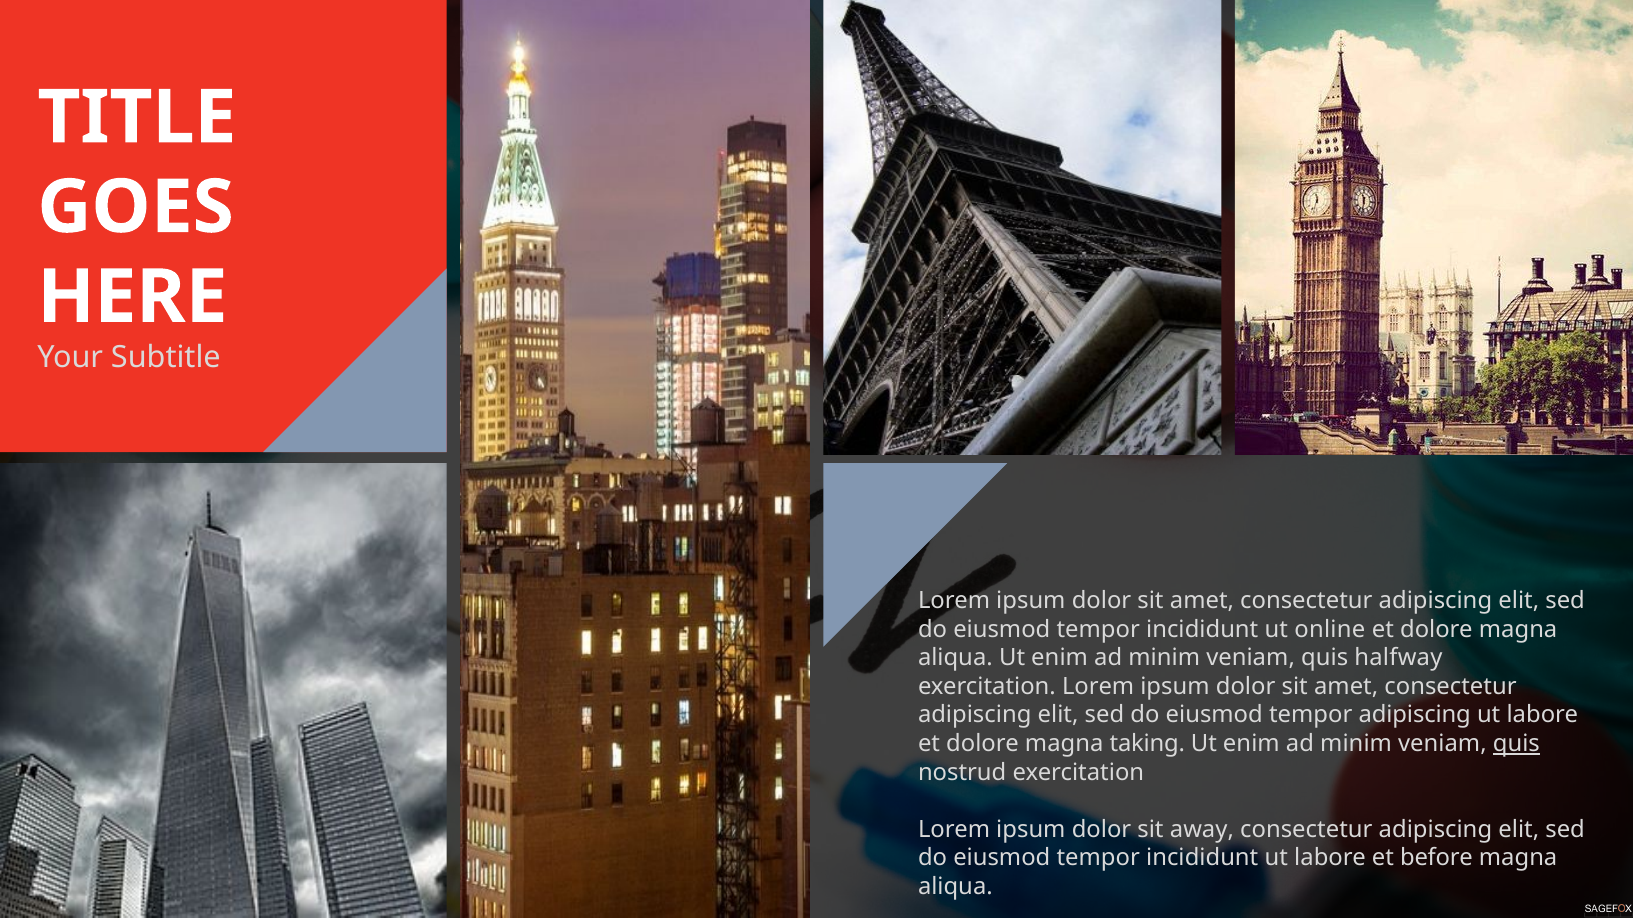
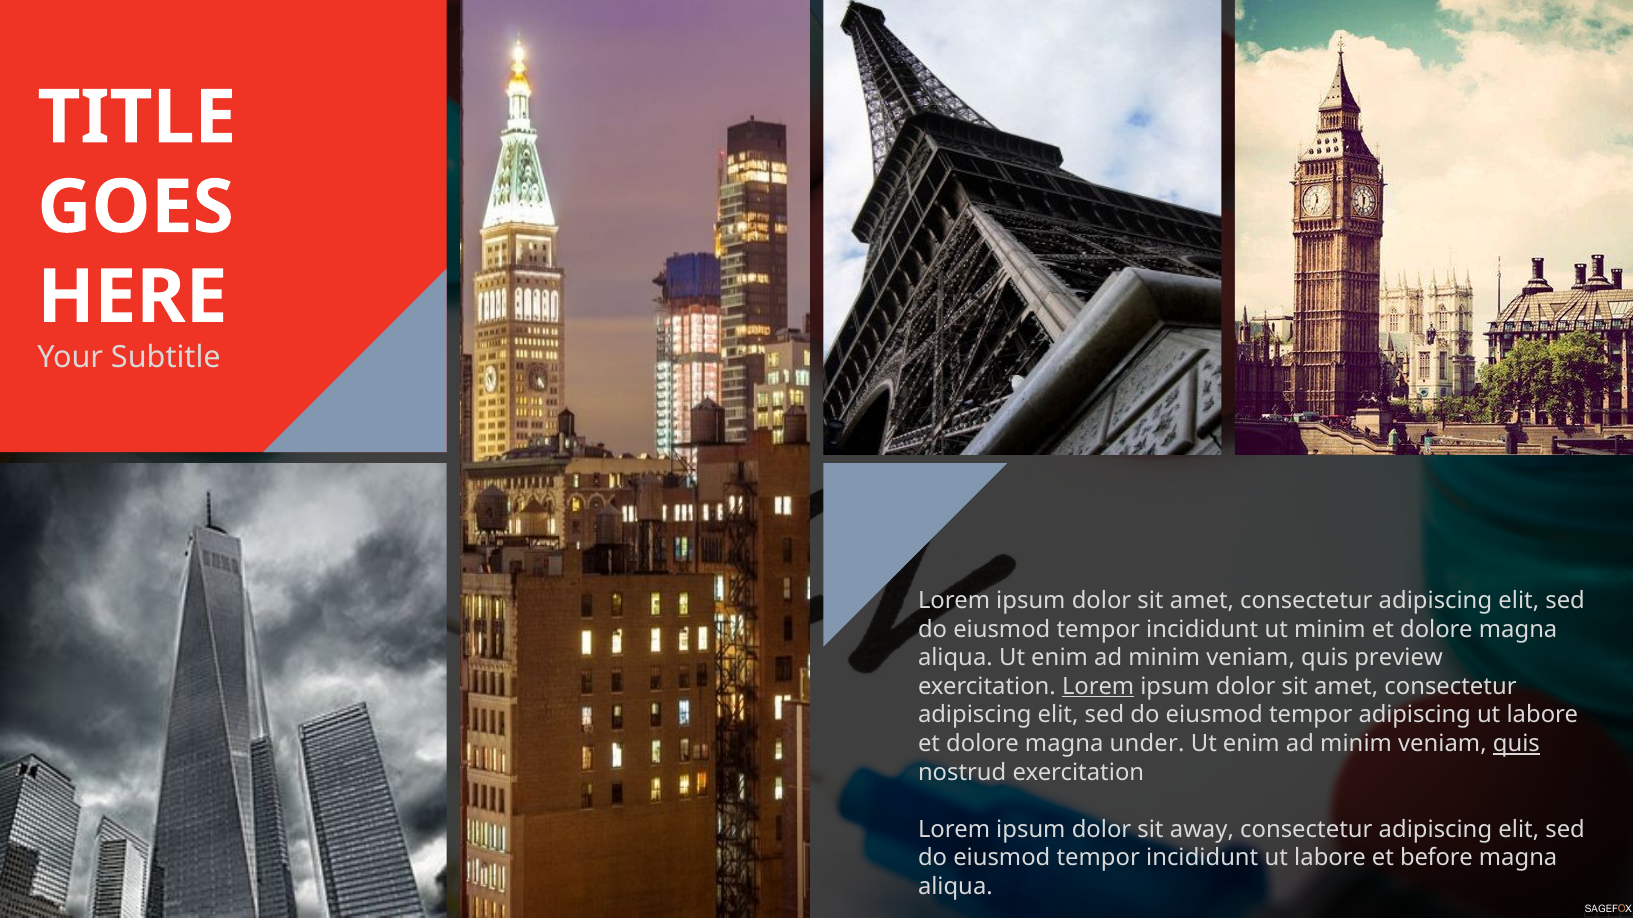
ut online: online -> minim (1330, 630)
halfway: halfway -> preview (1399, 658)
Lorem underline: none -> present (1098, 687)
taking: taking -> under (1147, 744)
